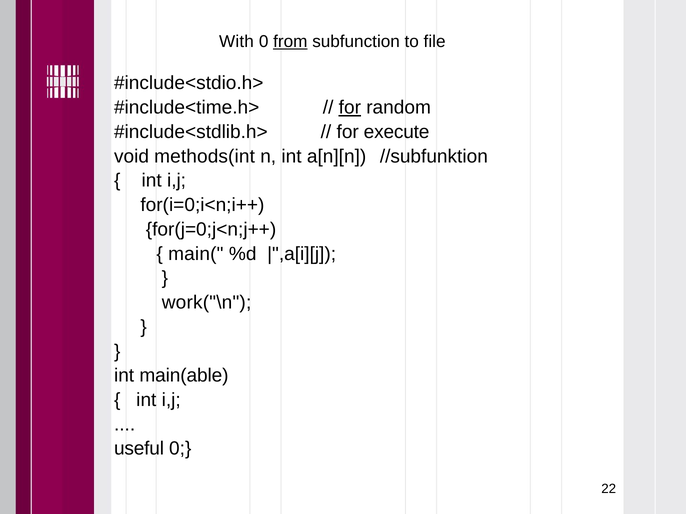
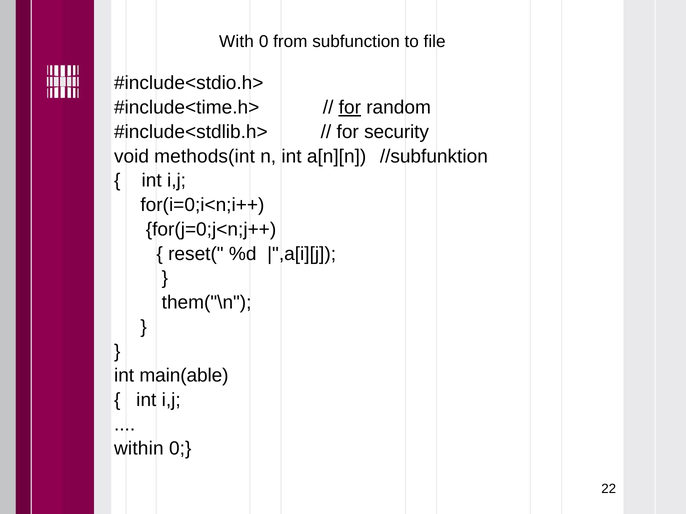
from underline: present -> none (290, 42)
execute: execute -> security (397, 132)
main(: main( -> reset( (196, 254)
work("\n: work("\n -> them("\n (207, 303)
useful: useful -> within (139, 449)
